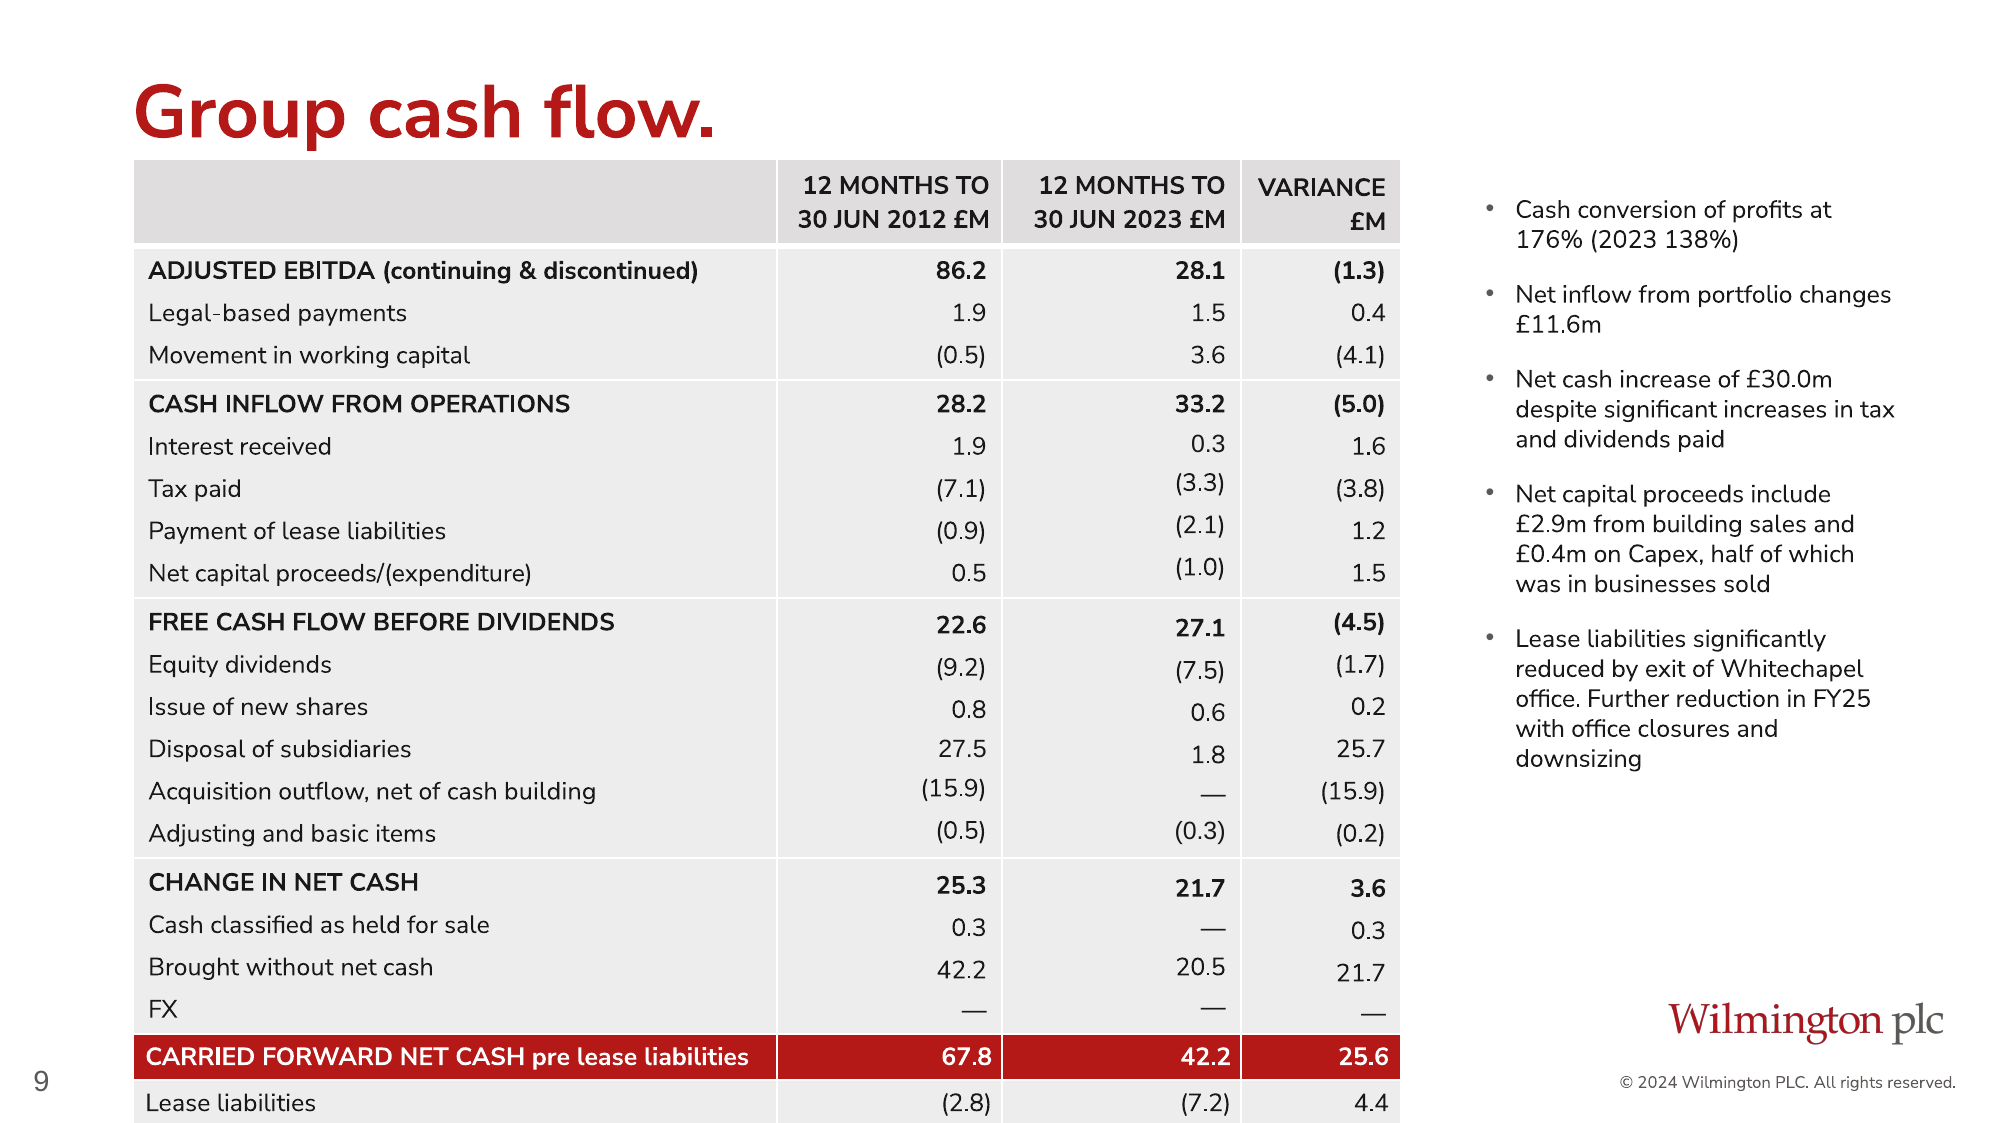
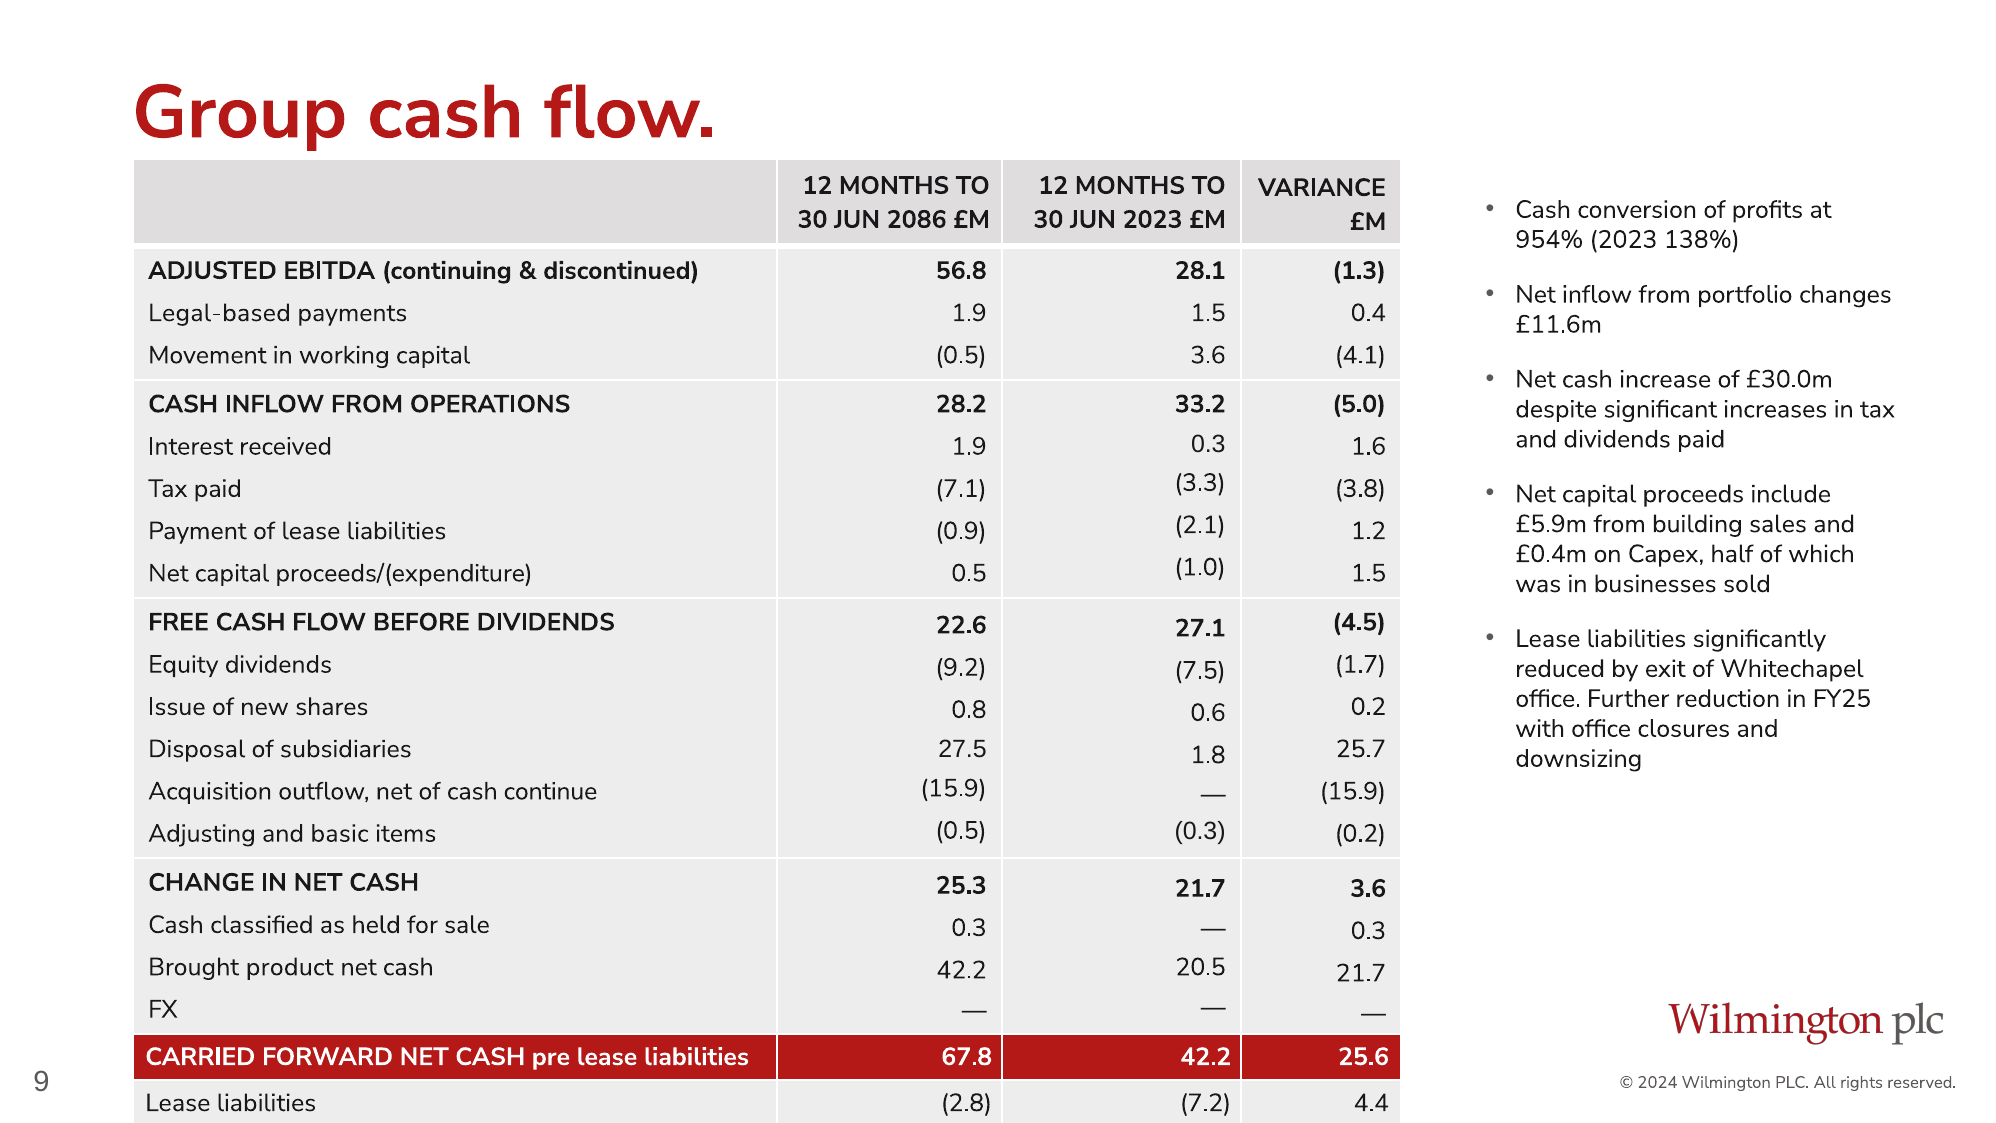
2012: 2012 -> 2086 (917, 220)
176%: 176% -> 954% (1549, 239)
86.2: 86.2 -> 56.8 (961, 271)
£2.9m: £2.9m -> £5.9m (1551, 524)
cash building: building -> continue (550, 791)
without: without -> product (290, 967)
